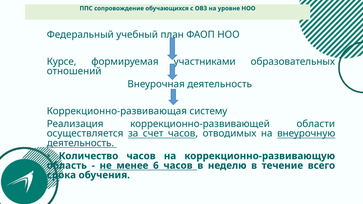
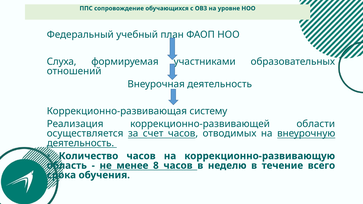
Курсе: Курсе -> Слуха (62, 62)
6: 6 -> 8 (156, 166)
